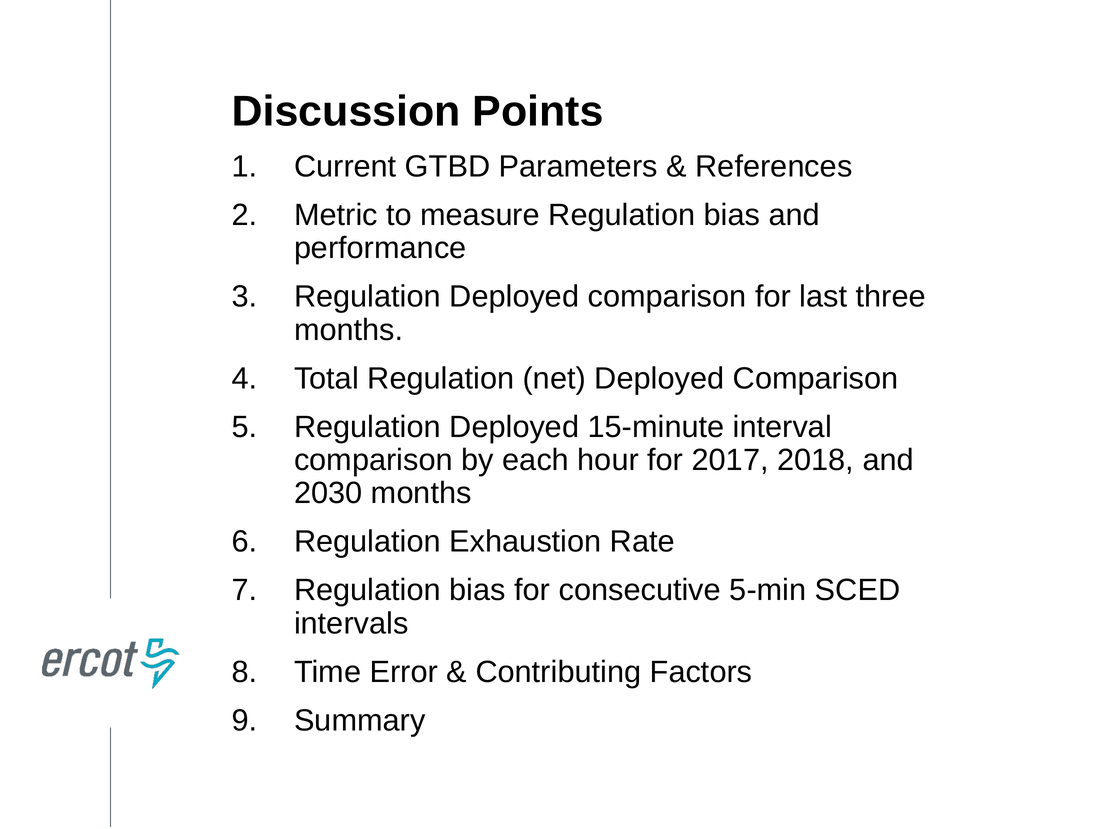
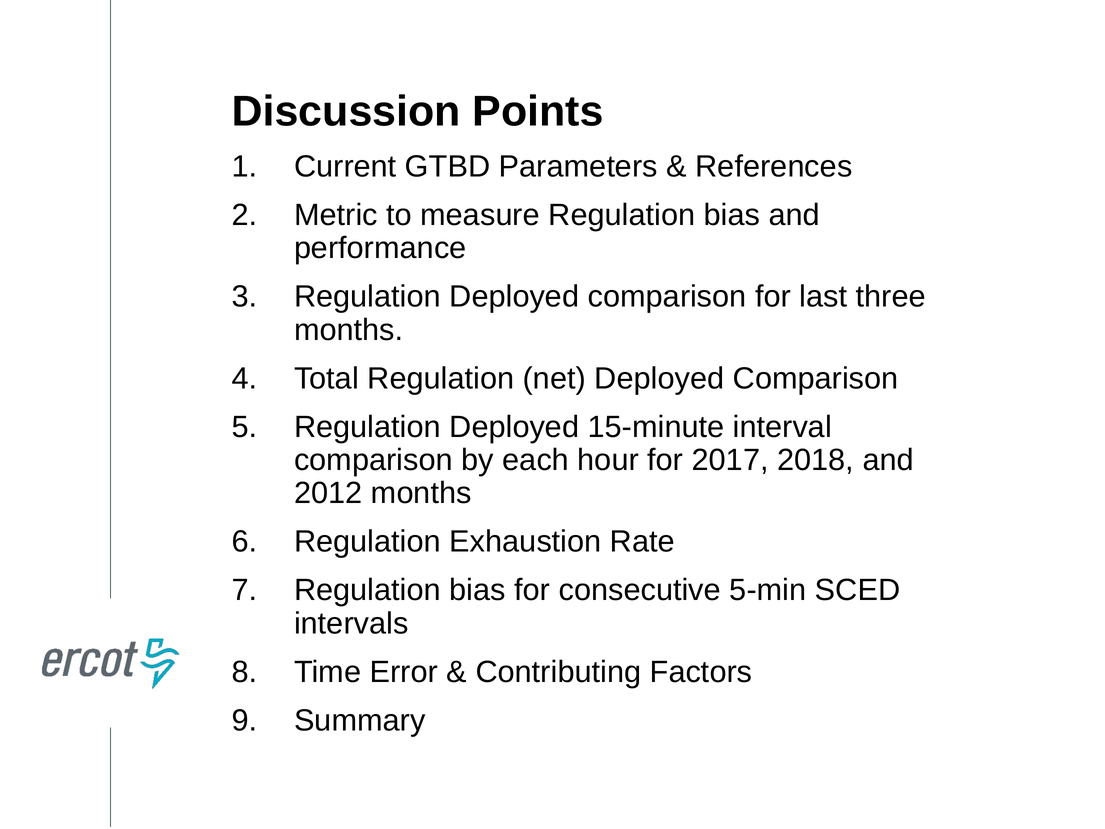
2030: 2030 -> 2012 (328, 493)
